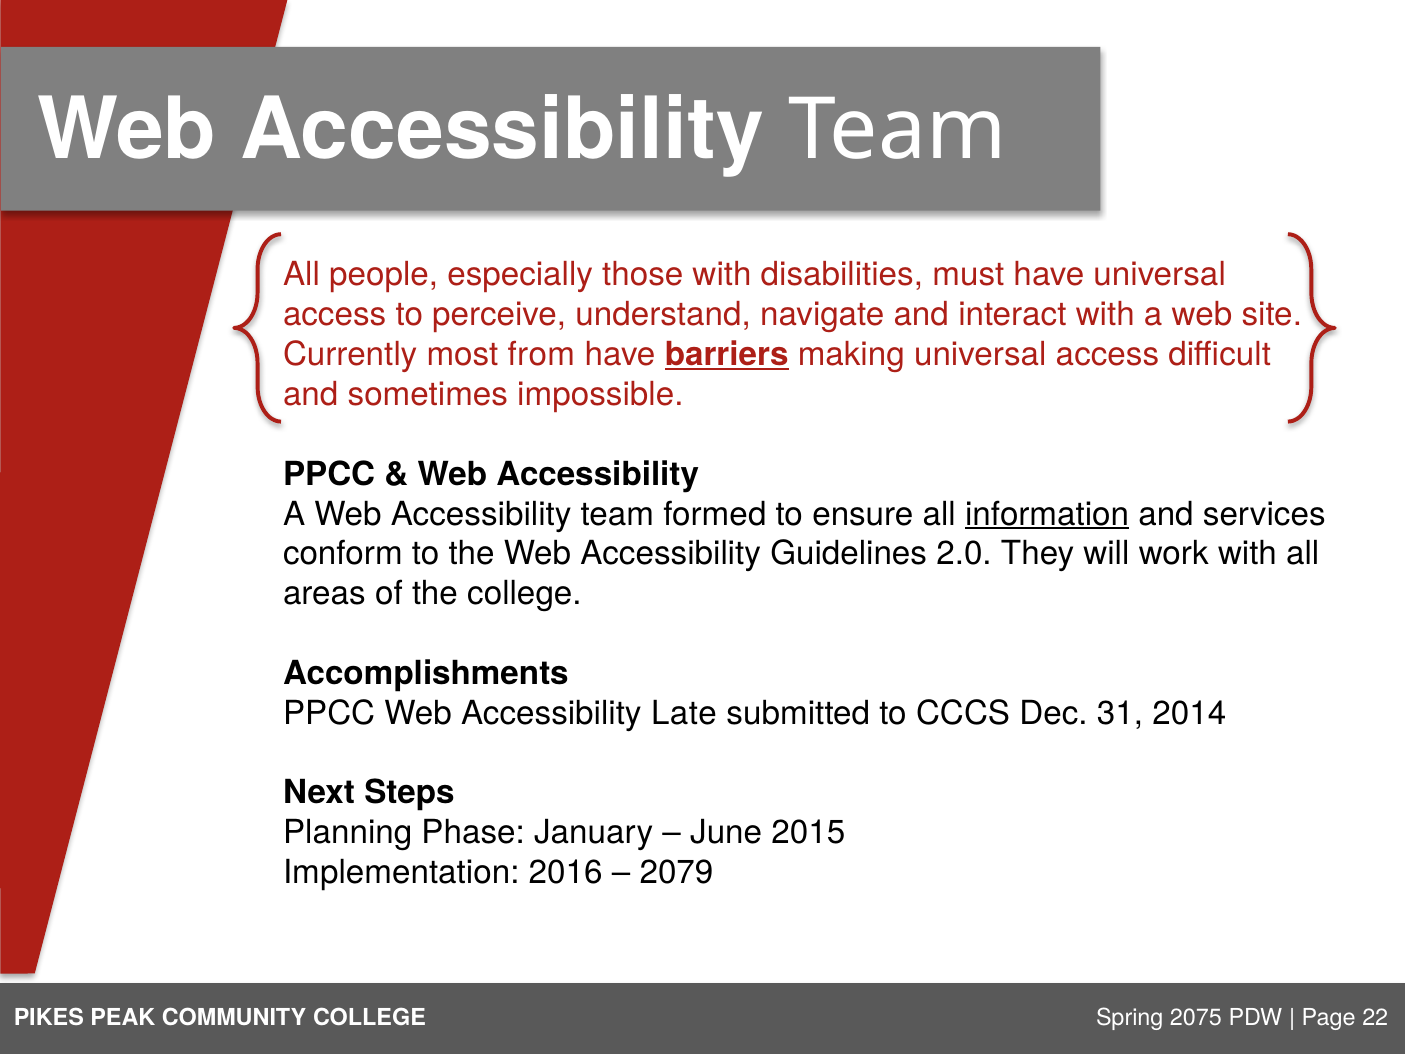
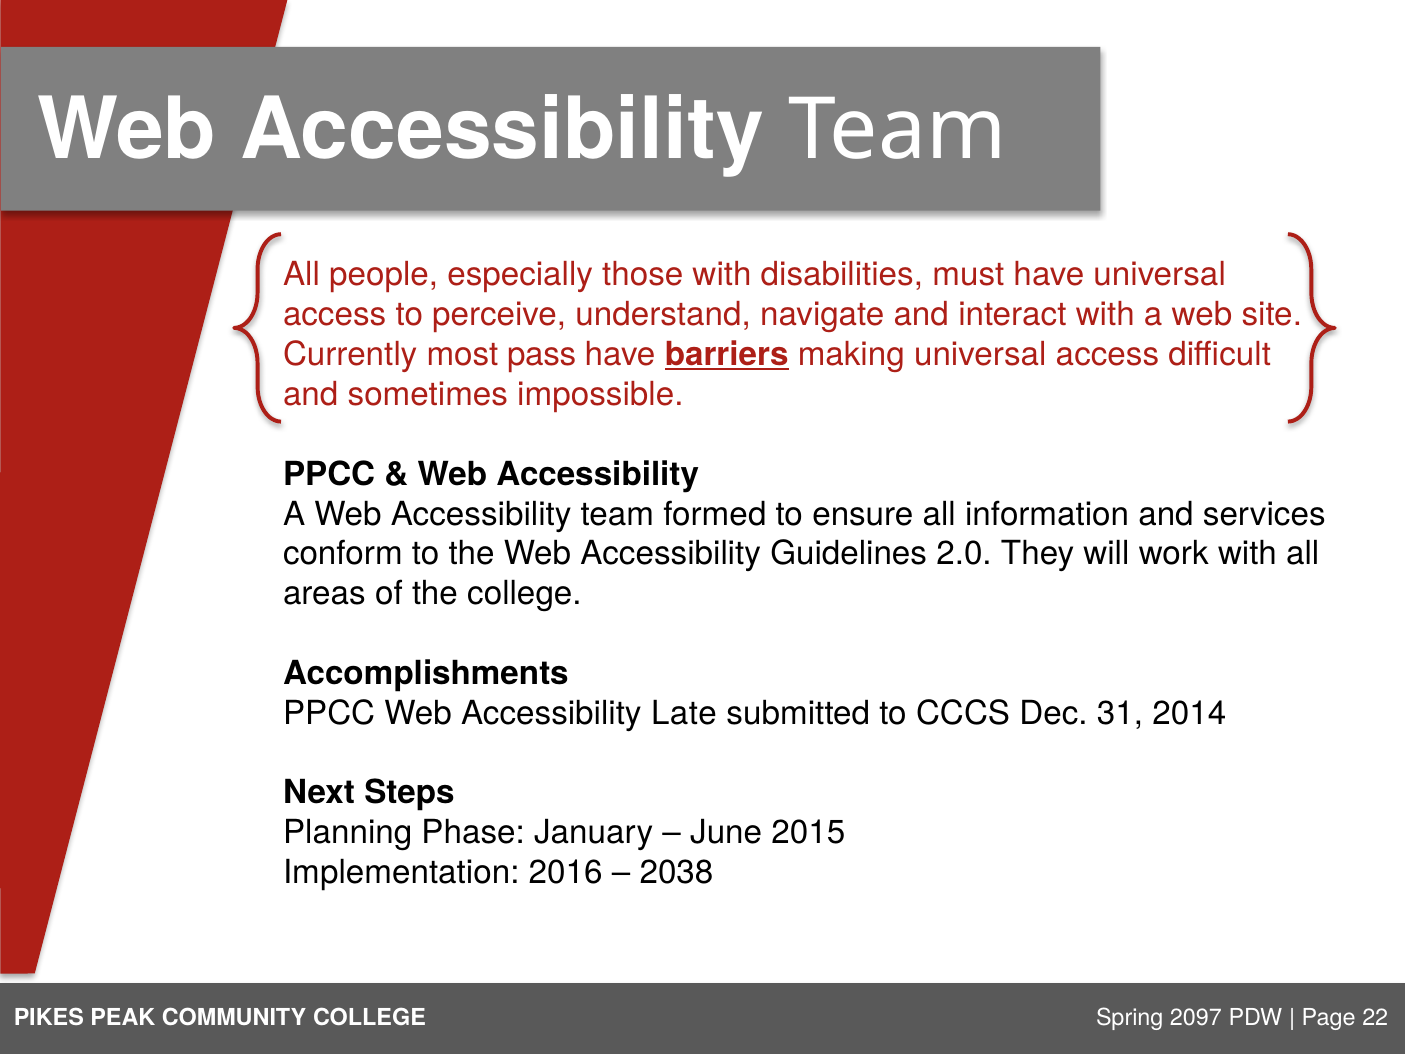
from: from -> pass (542, 355)
information underline: present -> none (1047, 514)
2079: 2079 -> 2038 (676, 872)
2075: 2075 -> 2097 (1196, 1018)
